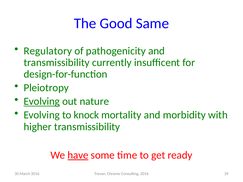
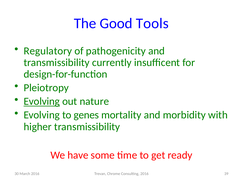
Same: Same -> Tools (152, 24)
knock: knock -> genes (86, 115)
have underline: present -> none (78, 155)
